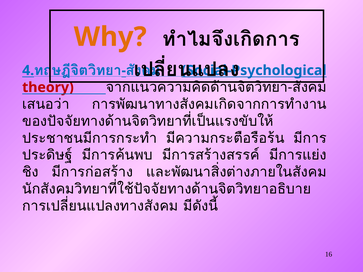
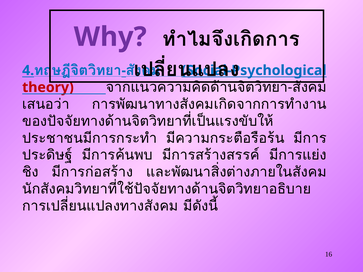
Why colour: orange -> purple (110, 37)
